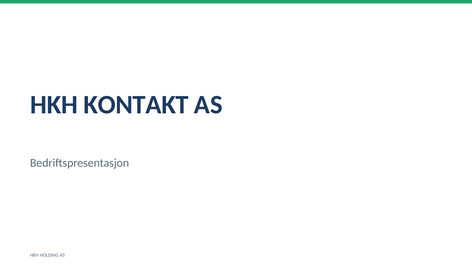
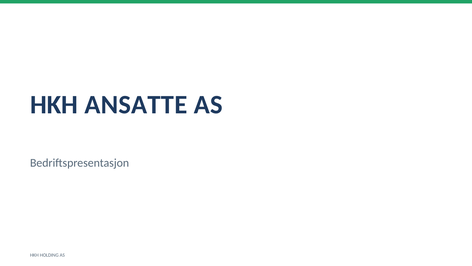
KONTAKT: KONTAKT -> ANSATTE (136, 105)
